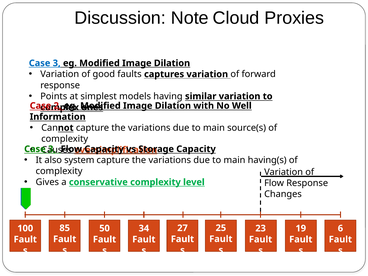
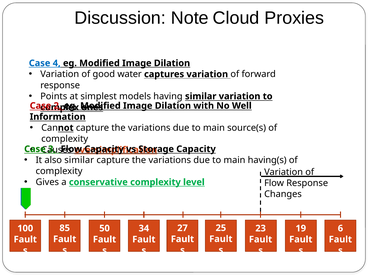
3: 3 -> 4 (57, 63)
faults: faults -> water (130, 74)
also system: system -> similar (79, 160)
